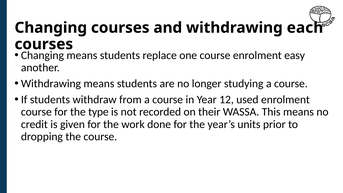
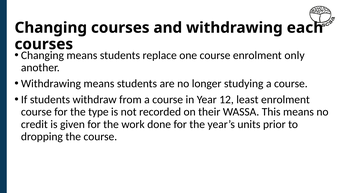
easy: easy -> only (295, 55)
used: used -> least (247, 99)
